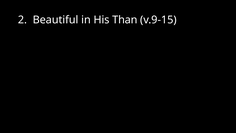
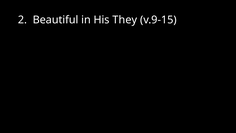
Than: Than -> They (125, 20)
